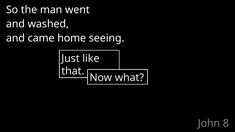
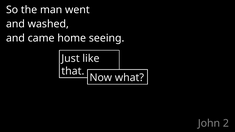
8: 8 -> 2 (226, 123)
